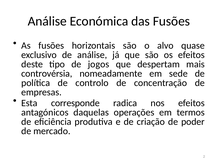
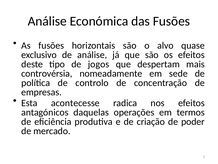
corresponde: corresponde -> acontecesse (75, 103)
